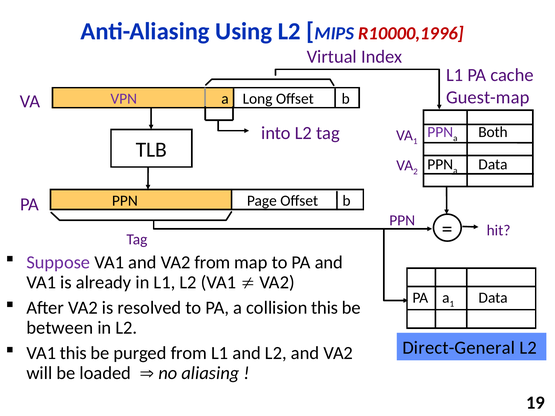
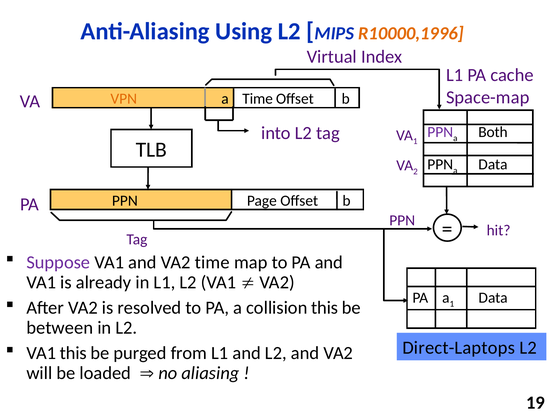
R10000,1996 colour: red -> orange (411, 33)
Guest-map: Guest-map -> Space-map (488, 97)
VPN colour: purple -> orange (124, 99)
a Long: Long -> Time (258, 99)
VA2 from: from -> time (212, 262)
Direct-General: Direct-General -> Direct-Laptops (459, 348)
